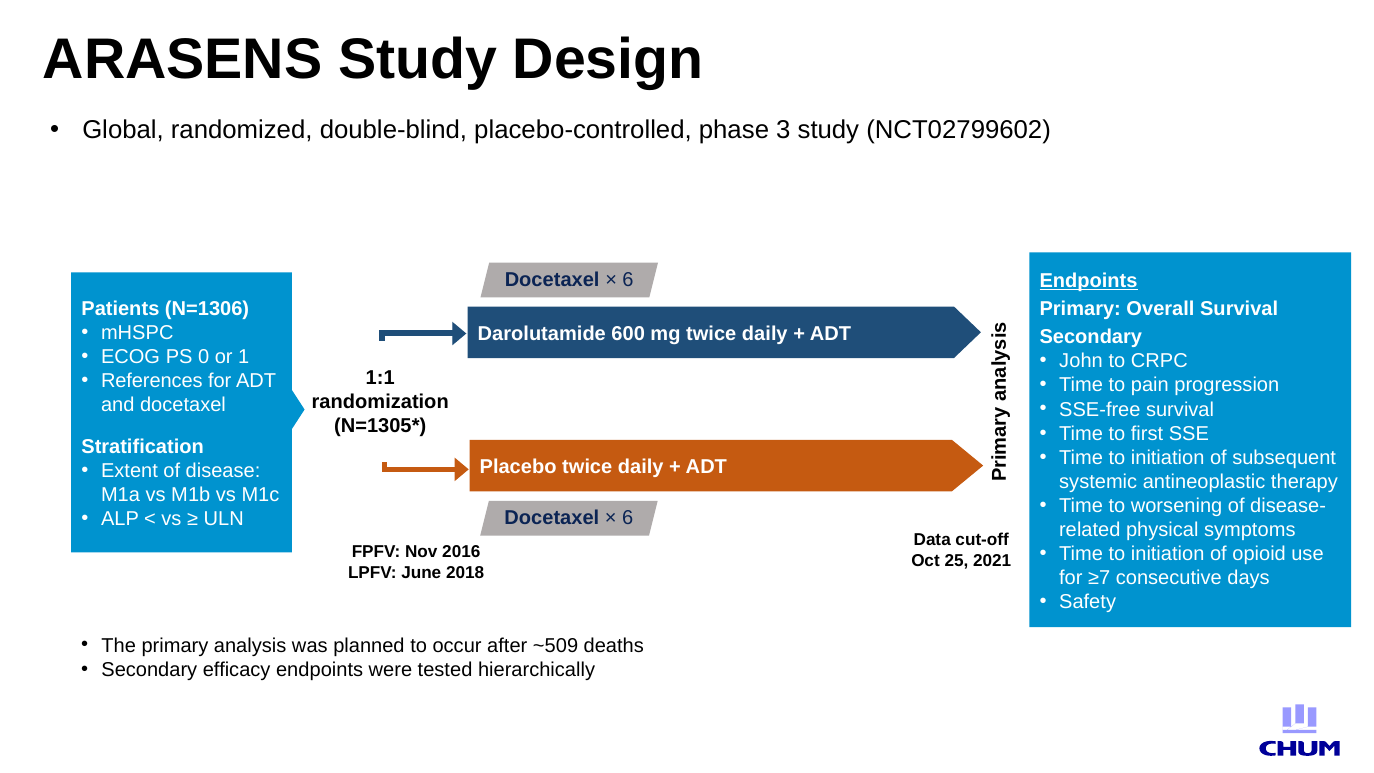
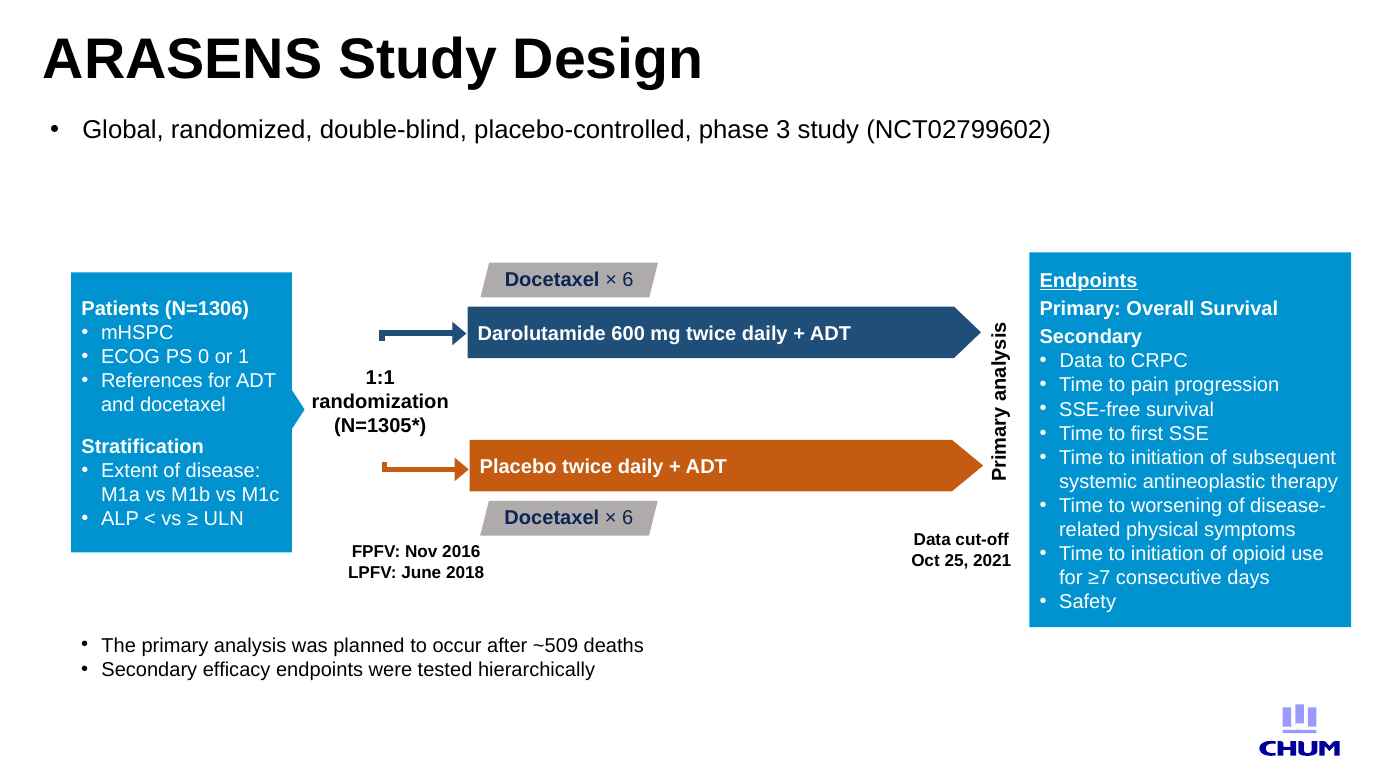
John: John -> Data (1081, 361)
